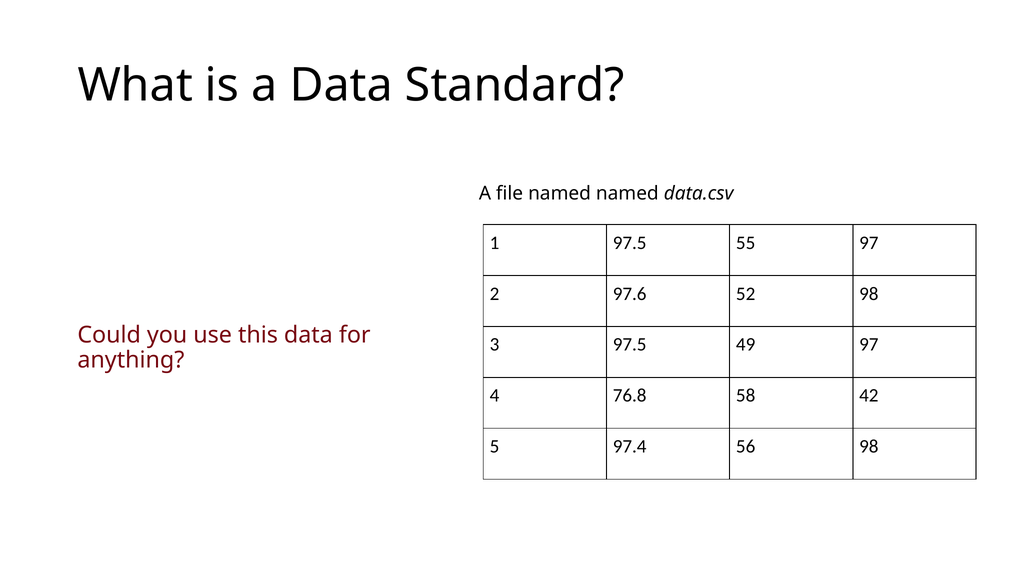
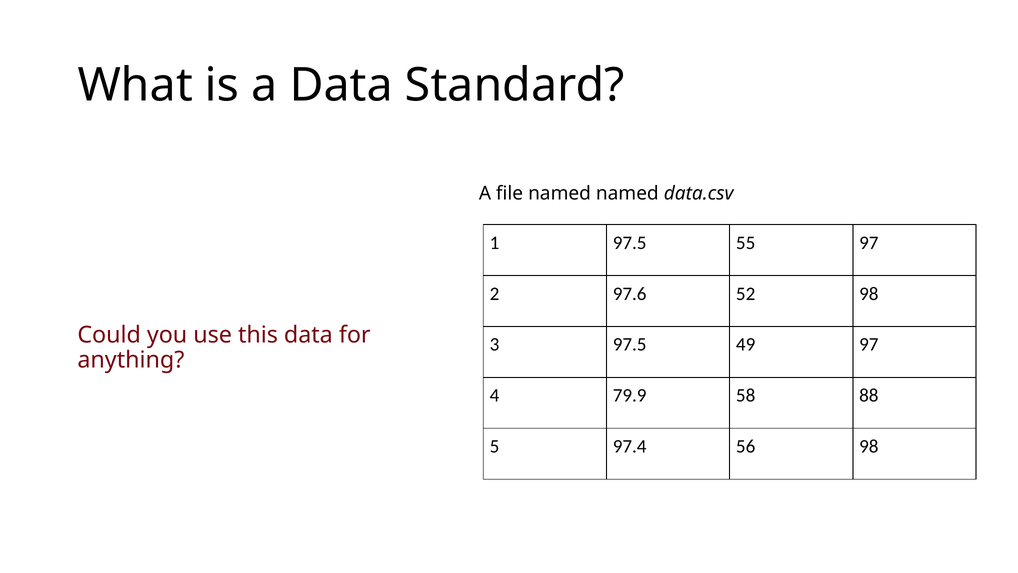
76.8: 76.8 -> 79.9 (630, 395)
42: 42 -> 88 (869, 395)
